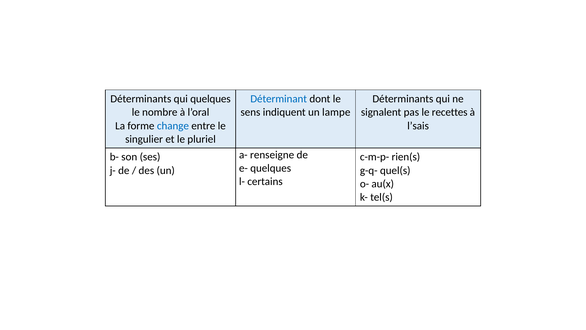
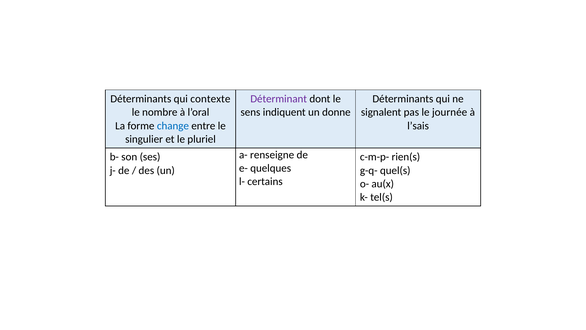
qui quelques: quelques -> contexte (210, 99)
Déterminant colour: blue -> purple (279, 99)
lampe: lampe -> donne (336, 112)
recettes: recettes -> journée (450, 112)
